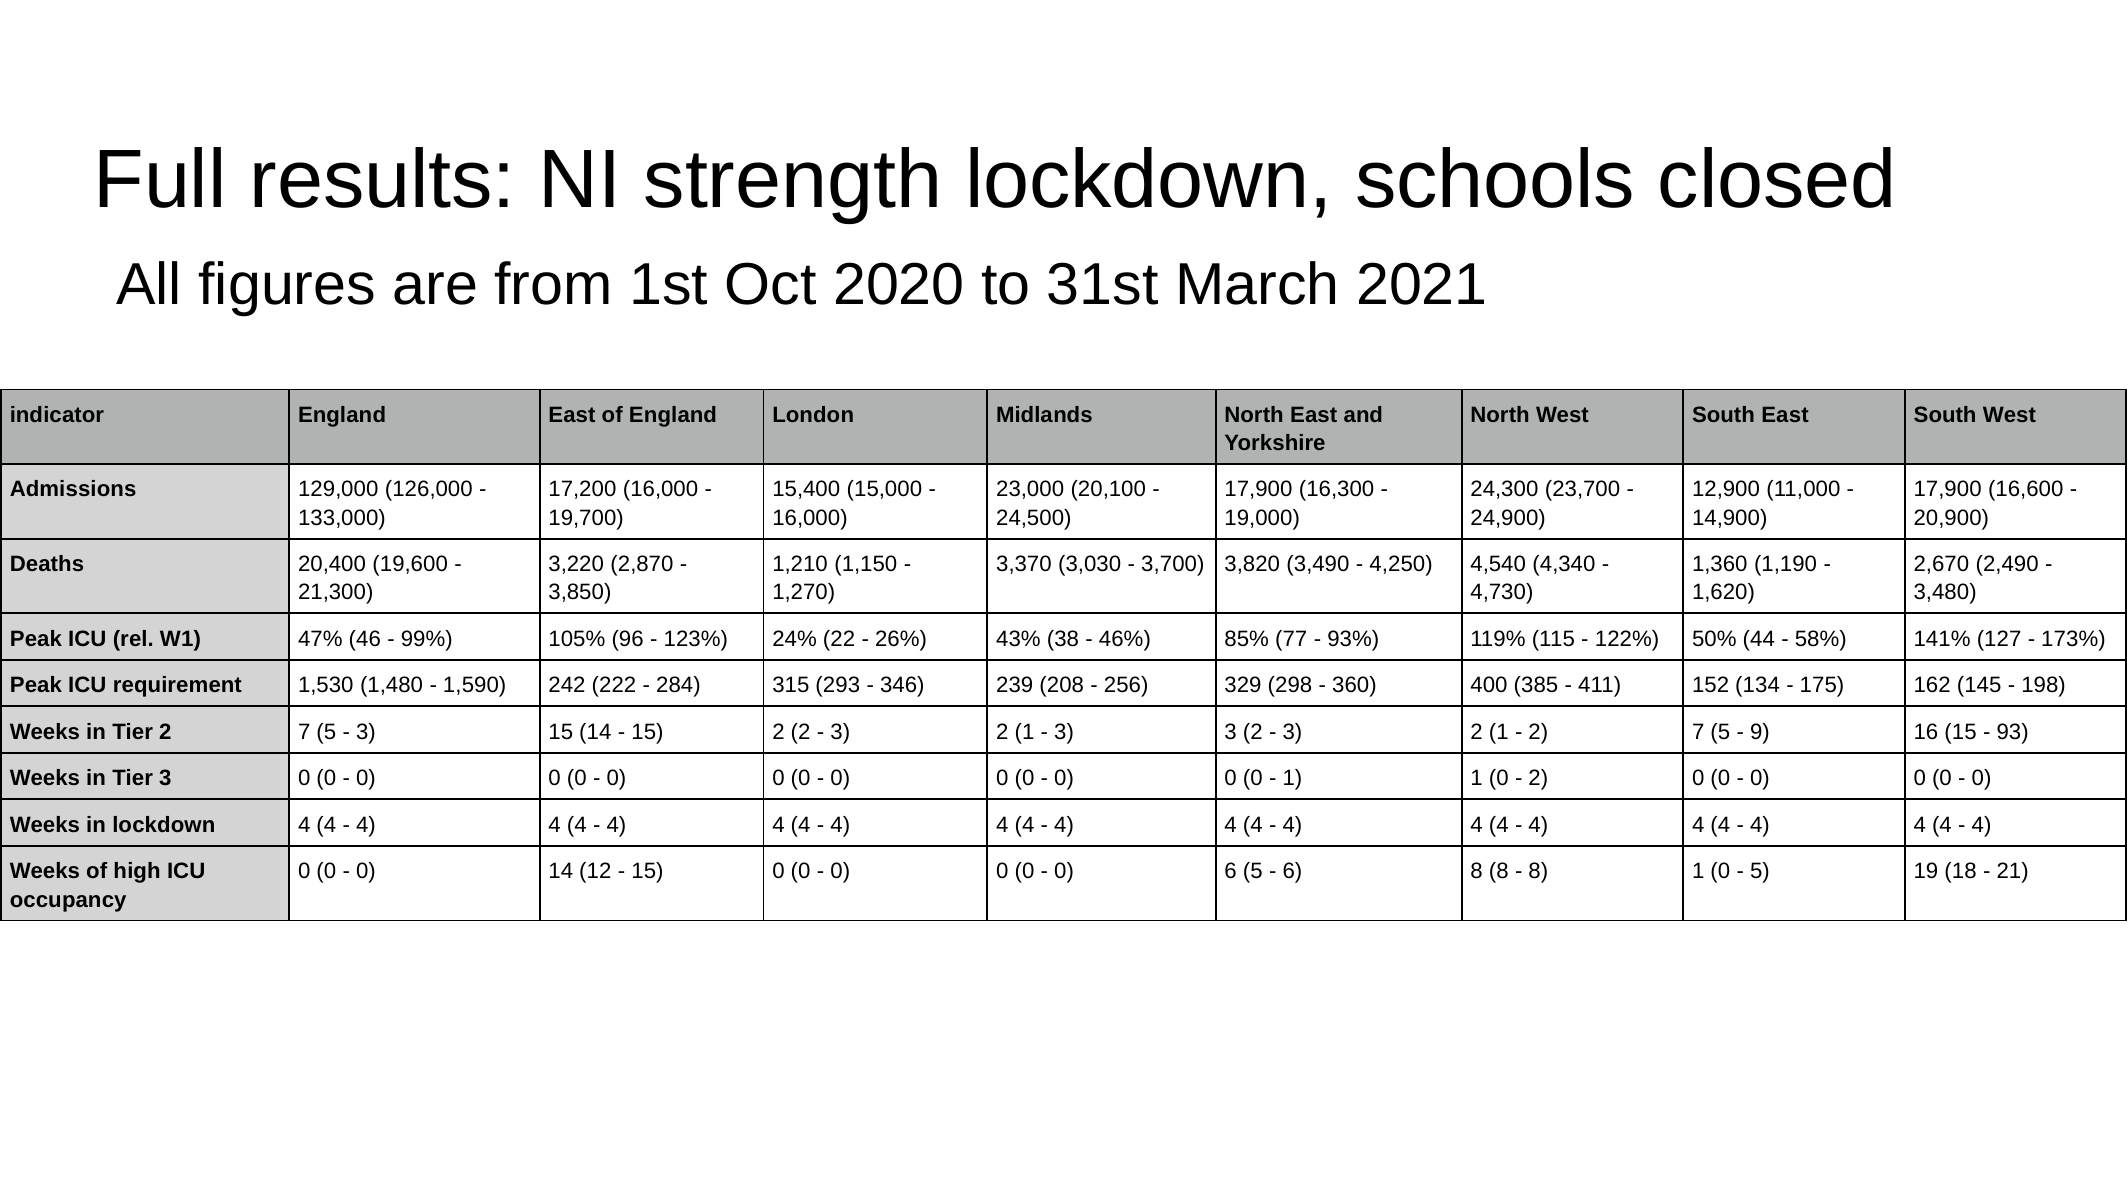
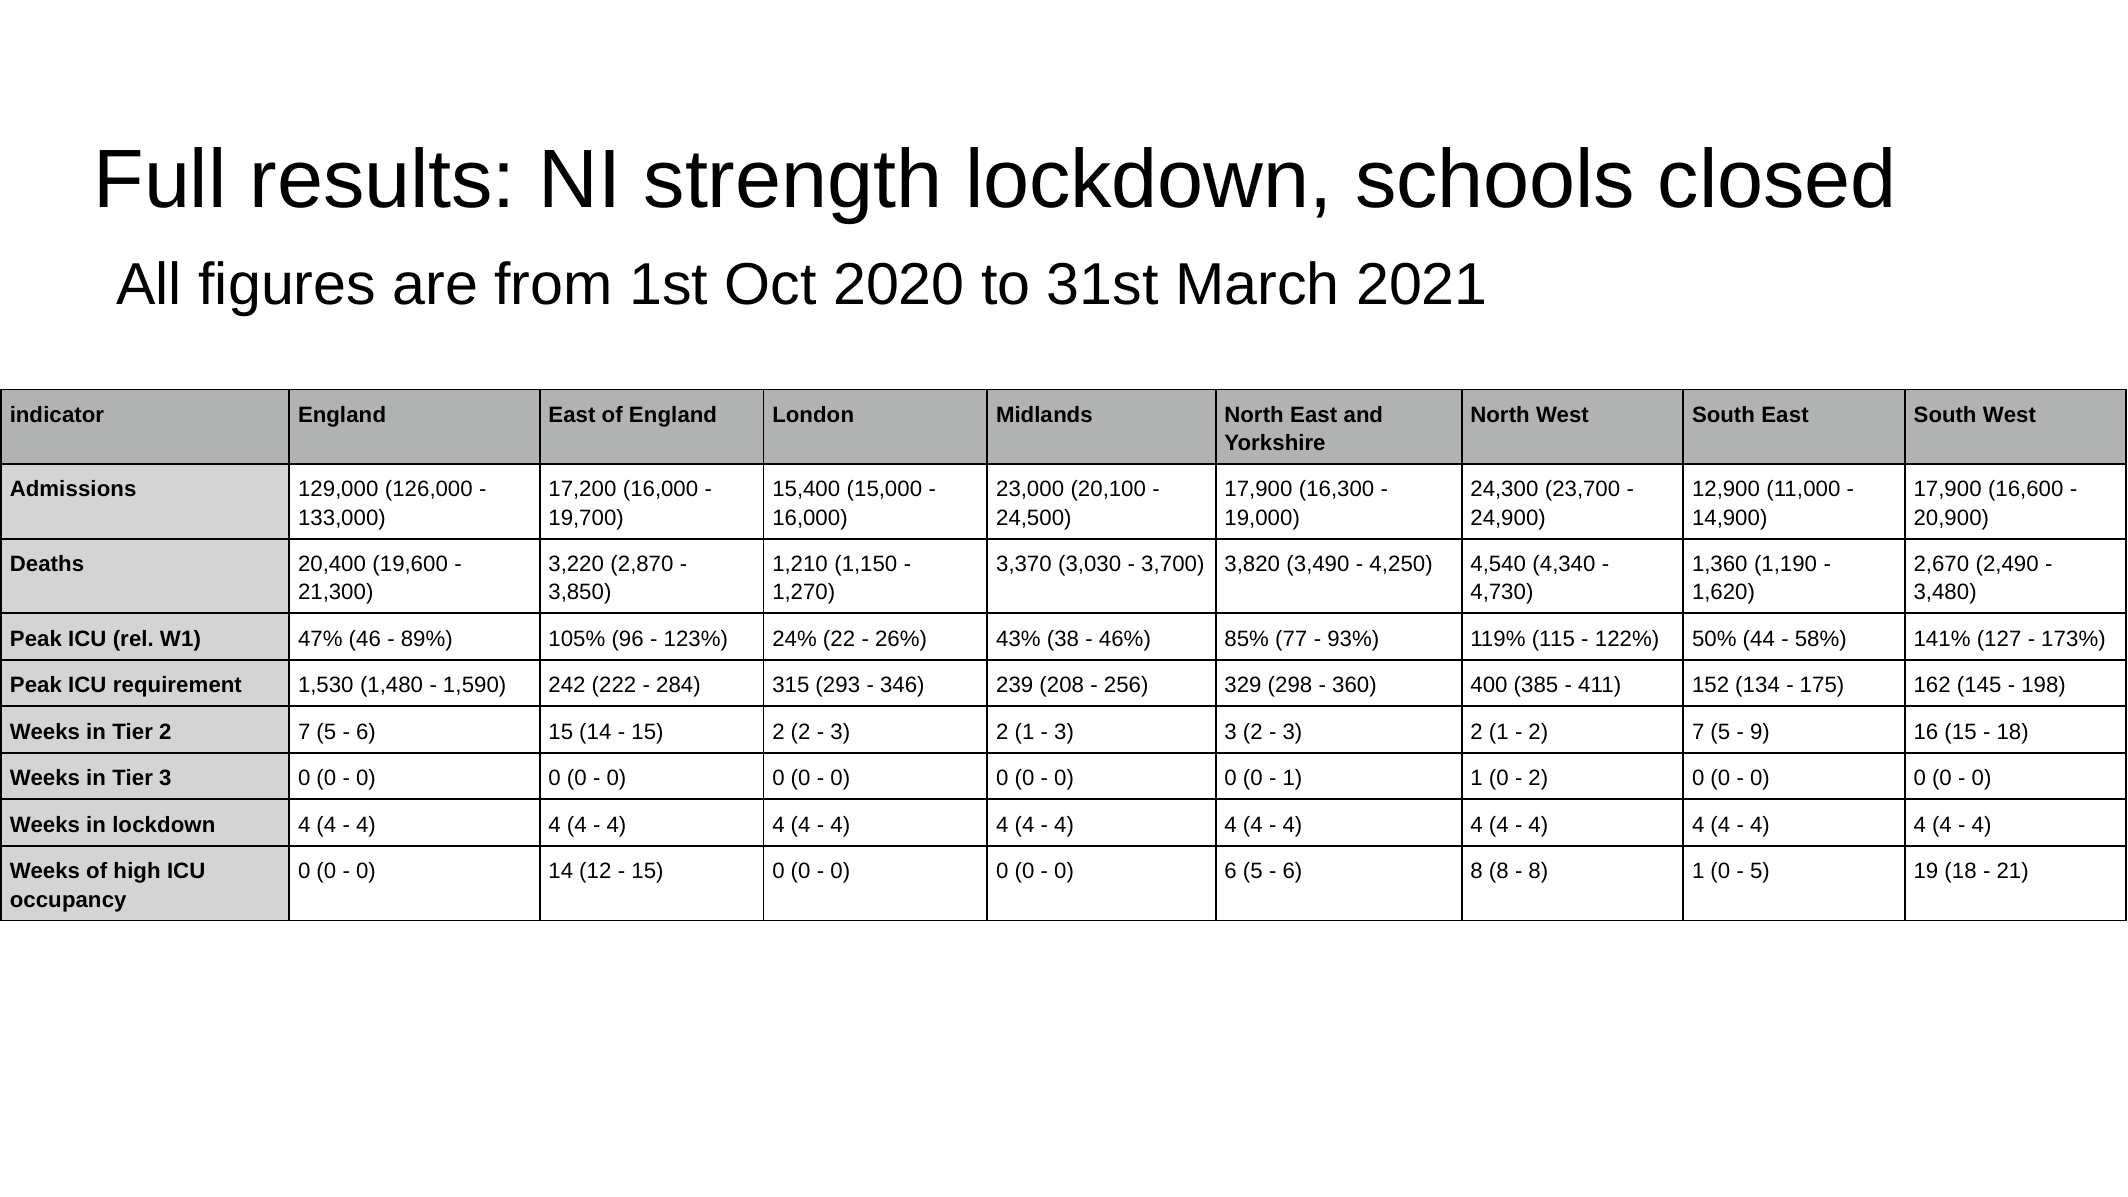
99%: 99% -> 89% (427, 639)
3: 3 -> 6 (366, 732)
93: 93 -> 18 (2013, 732)
